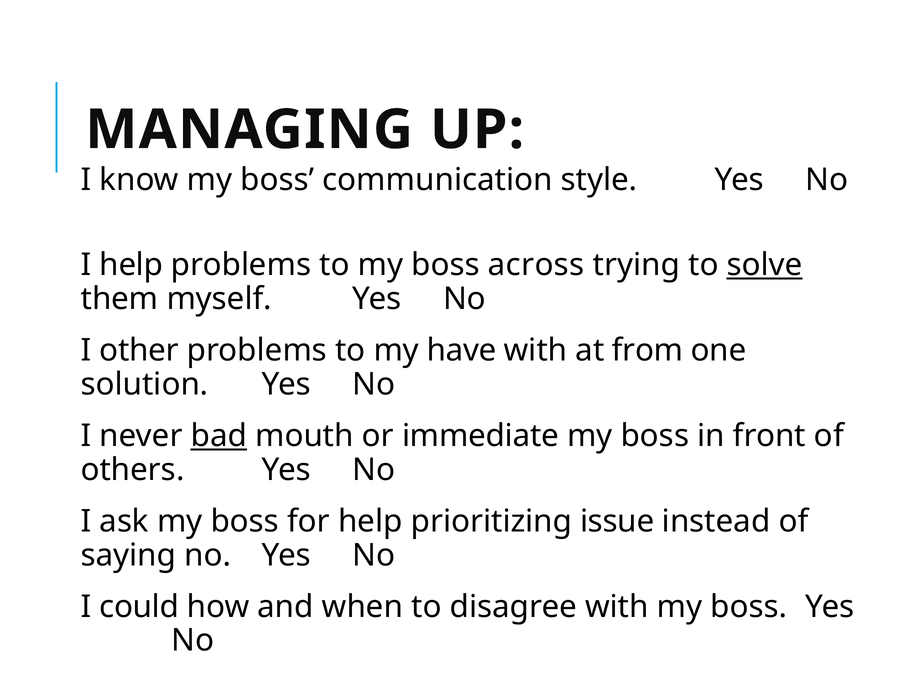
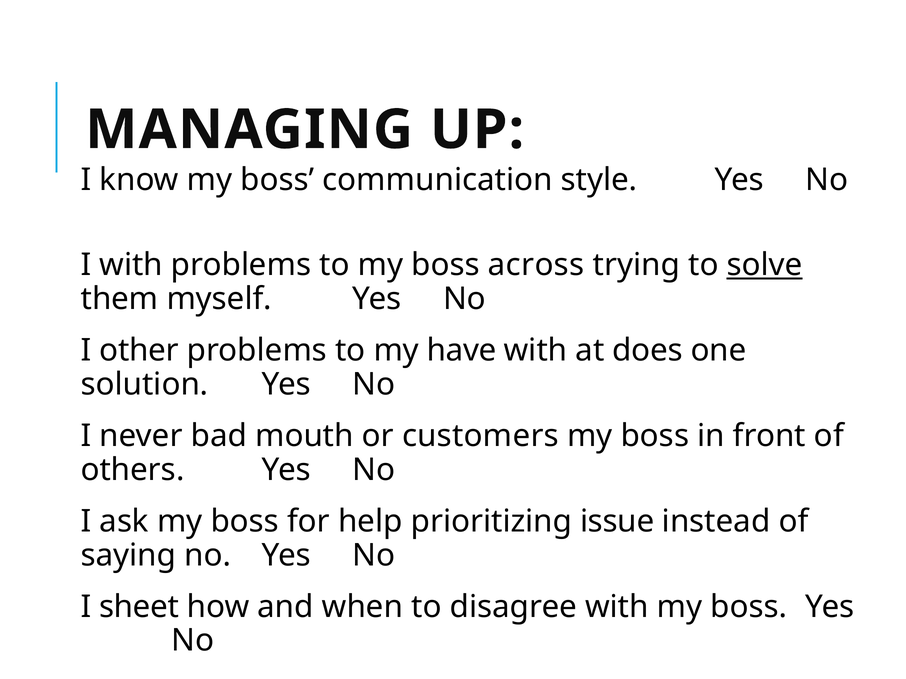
I help: help -> with (131, 265)
from: from -> does (648, 351)
bad underline: present -> none (219, 436)
immediate: immediate -> customers (480, 436)
could: could -> sheet (139, 607)
